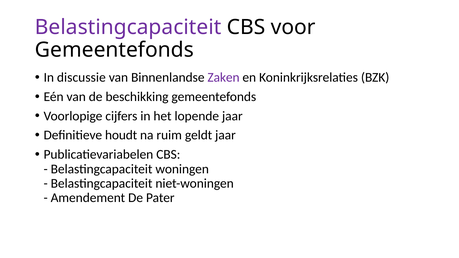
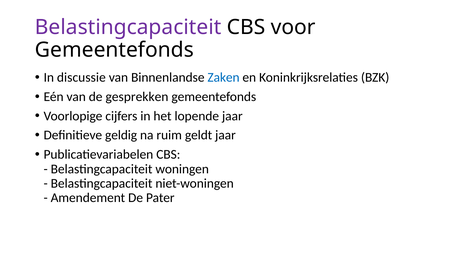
Zaken colour: purple -> blue (224, 78)
beschikking: beschikking -> gesprekken (137, 97)
houdt: houdt -> geldig (121, 135)
